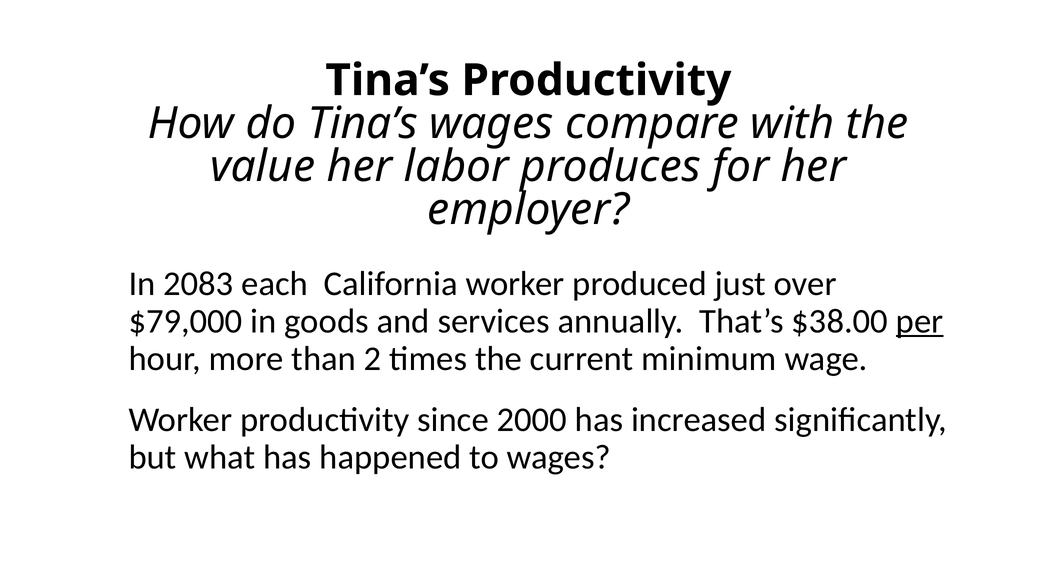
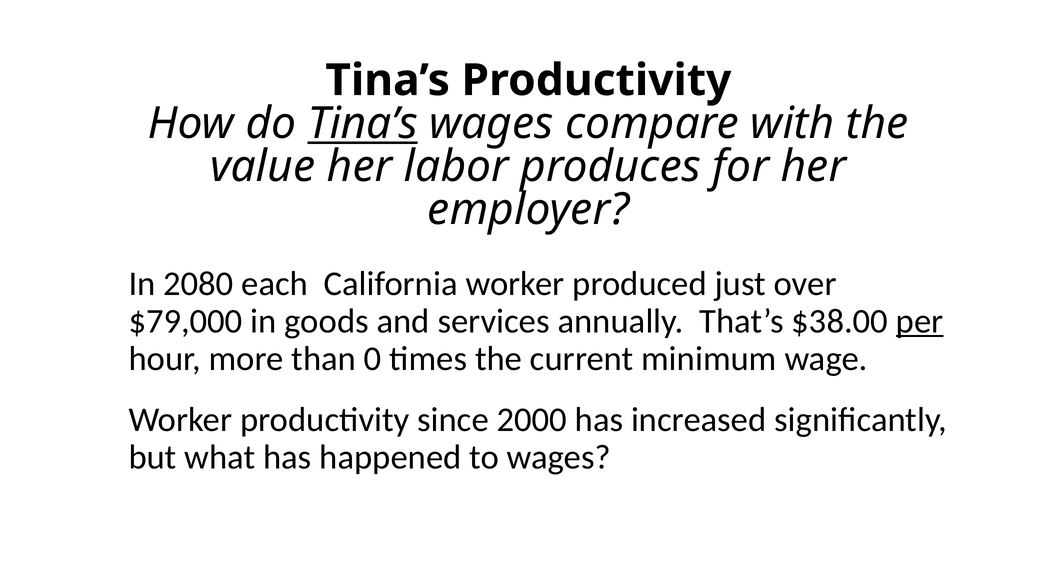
Tina’s underline: none -> present (363, 124)
2083: 2083 -> 2080 (198, 284)
2: 2 -> 0 (373, 359)
